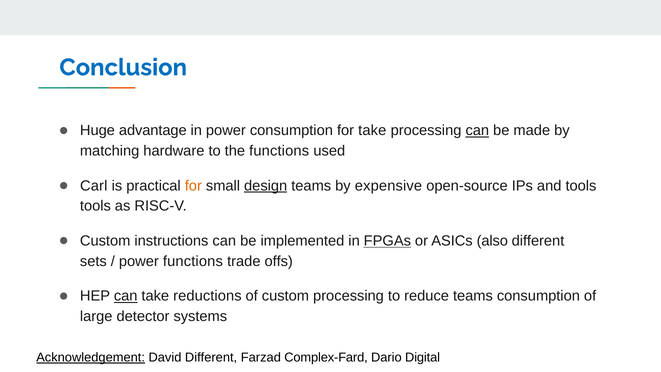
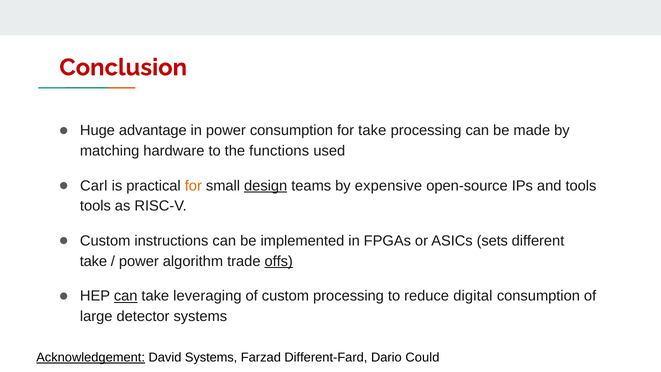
Conclusion colour: blue -> red (123, 67)
can underline: present -> none (477, 130)
FPGAs underline: present -> none (387, 241)
also: also -> sets (492, 241)
sets: sets -> take (93, 261)
power functions: functions -> algorithm (193, 261)
offs underline: none -> present (279, 261)
reductions: reductions -> leveraging (207, 296)
reduce teams: teams -> digital (473, 296)
David Different: Different -> Systems (211, 357)
Complex-Fard: Complex-Fard -> Different-Fard (326, 357)
Digital: Digital -> Could (422, 357)
